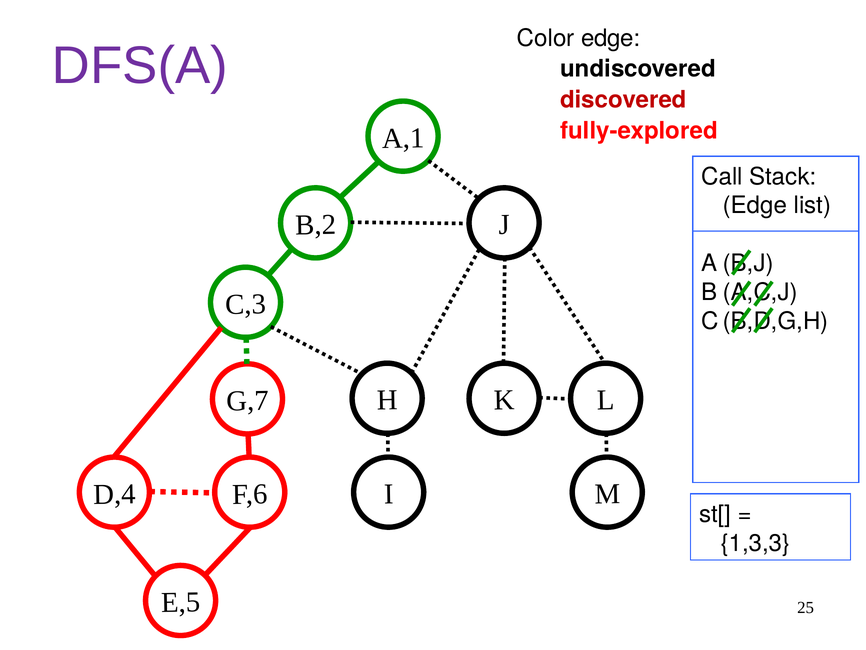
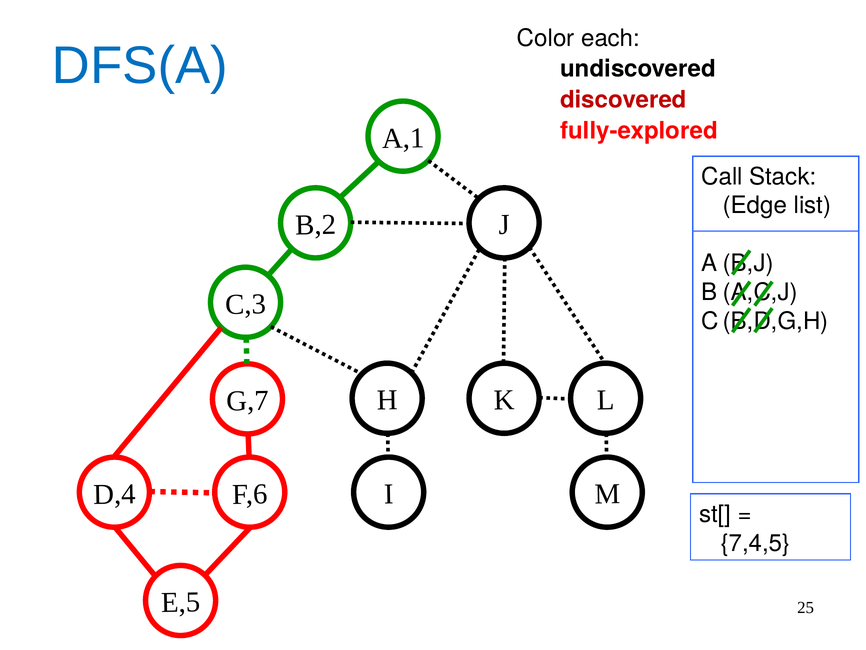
Color edge: edge -> each (611, 38)
DFS(A colour: purple -> blue (140, 66)
1,3,3: 1,3,3 -> 7,4,5 (755, 543)
